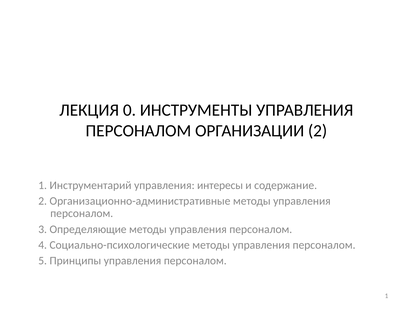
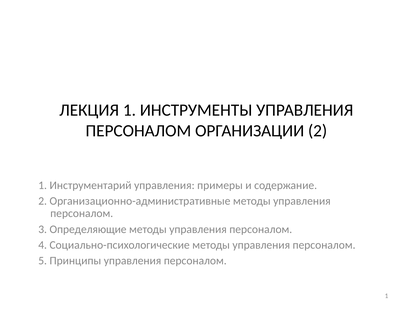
ЛЕКЦИЯ 0: 0 -> 1 (129, 110)
интересы: интересы -> примеры (220, 185)
